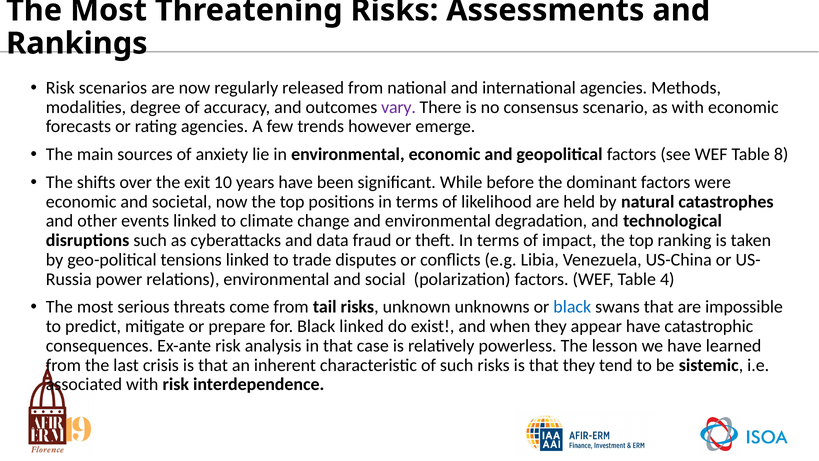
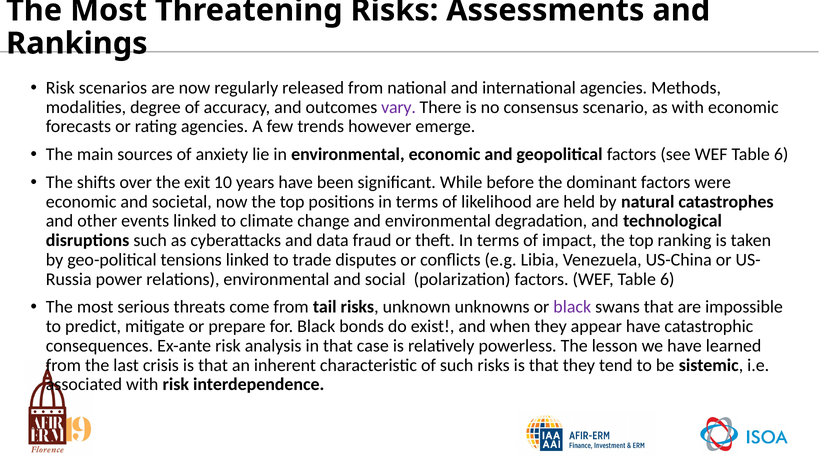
see WEF Table 8: 8 -> 6 (781, 154)
factors WEF Table 4: 4 -> 6 (667, 279)
black colour: blue -> purple (572, 307)
Black linked: linked -> bonds (362, 326)
